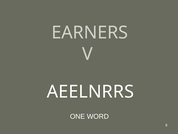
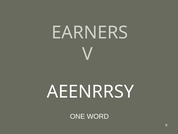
AEELNRRS: AEELNRRS -> AEENRRSY (90, 91)
